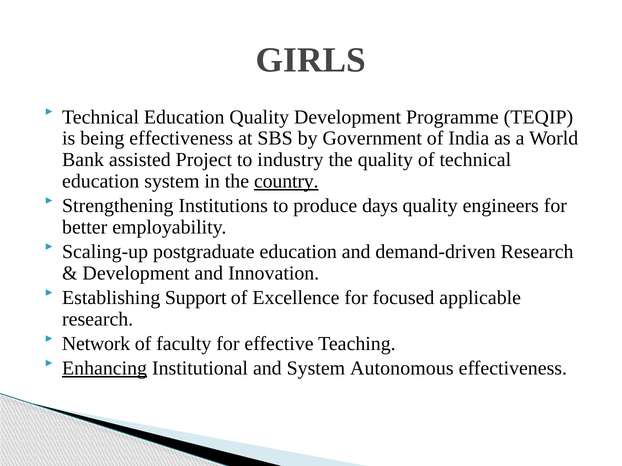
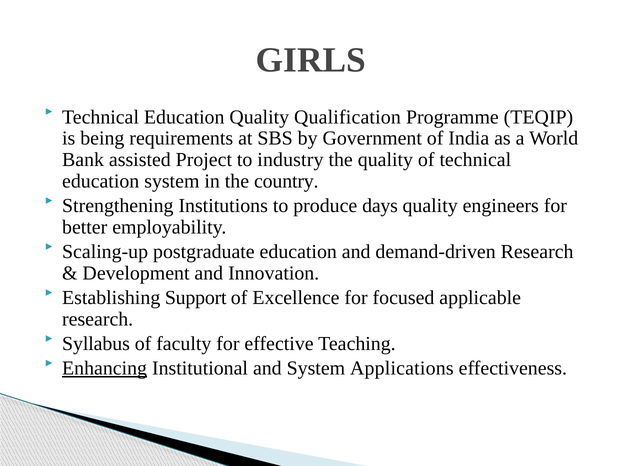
Quality Development: Development -> Qualification (347, 117)
being effectiveness: effectiveness -> requirements (181, 139)
country underline: present -> none (286, 181)
Network: Network -> Syllabus (96, 344)
Autonomous: Autonomous -> Applications (402, 369)
